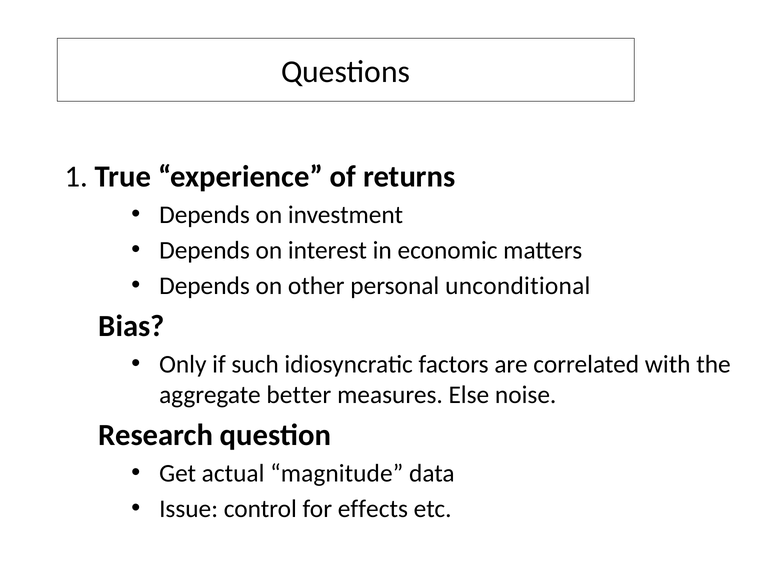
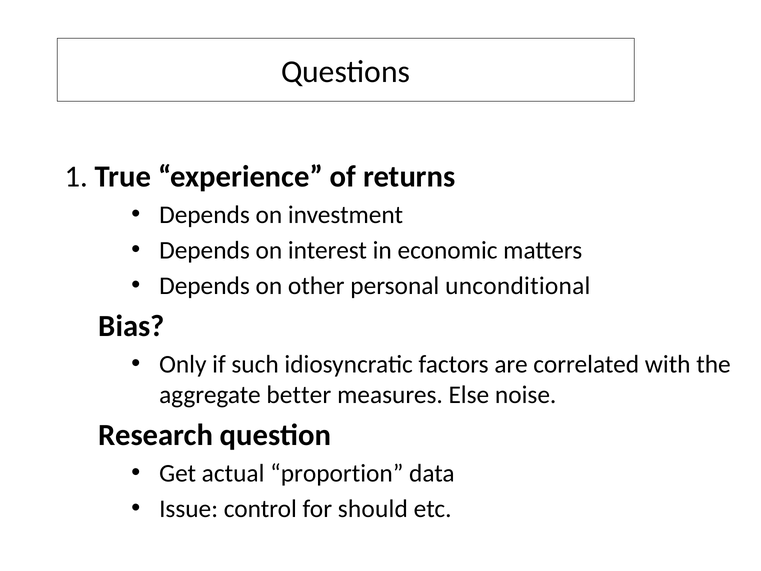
magnitude: magnitude -> proportion (337, 473)
effects: effects -> should (373, 509)
